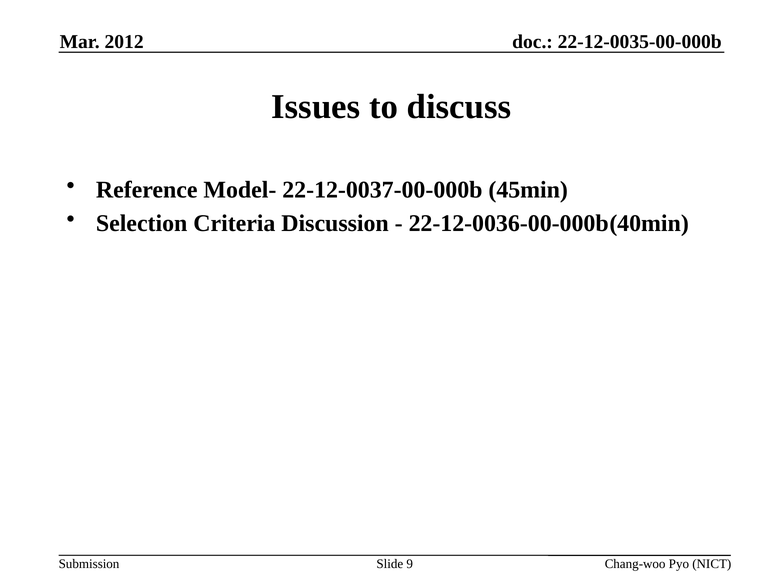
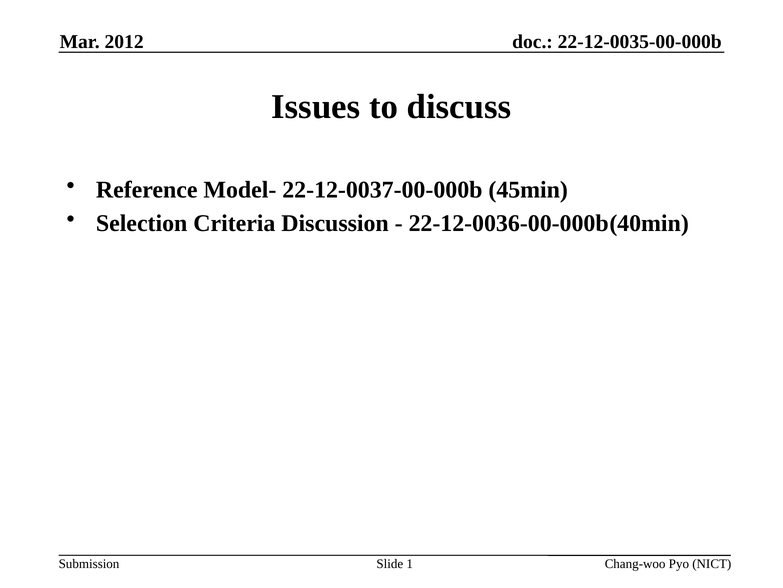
9: 9 -> 1 (410, 563)
